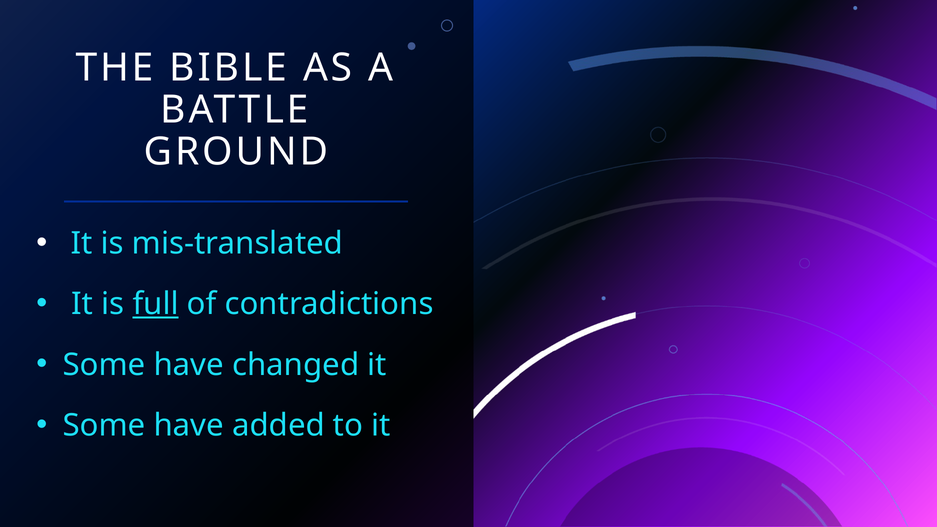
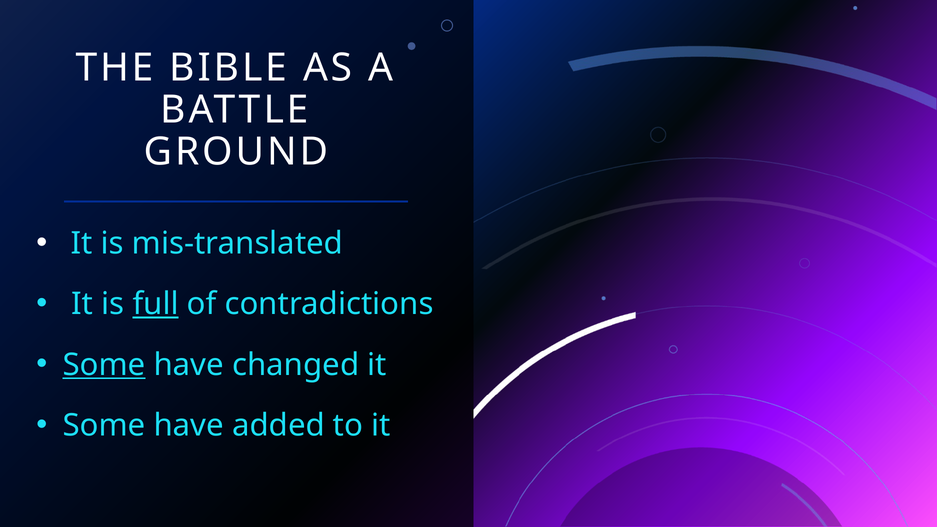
Some underline: none -> present (104, 365)
